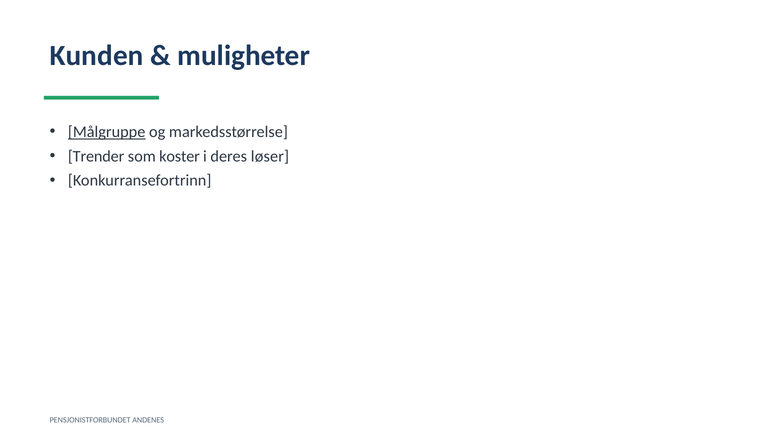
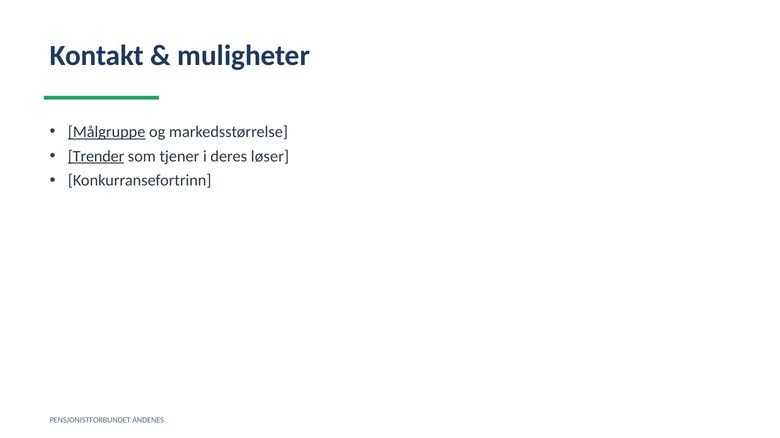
Kunden: Kunden -> Kontakt (97, 56)
Trender underline: none -> present (96, 156)
koster: koster -> tjener (179, 156)
